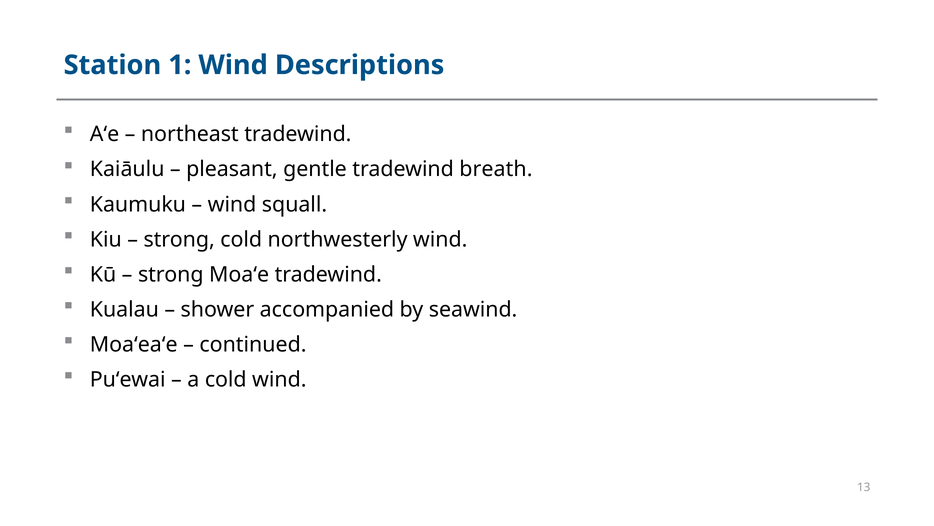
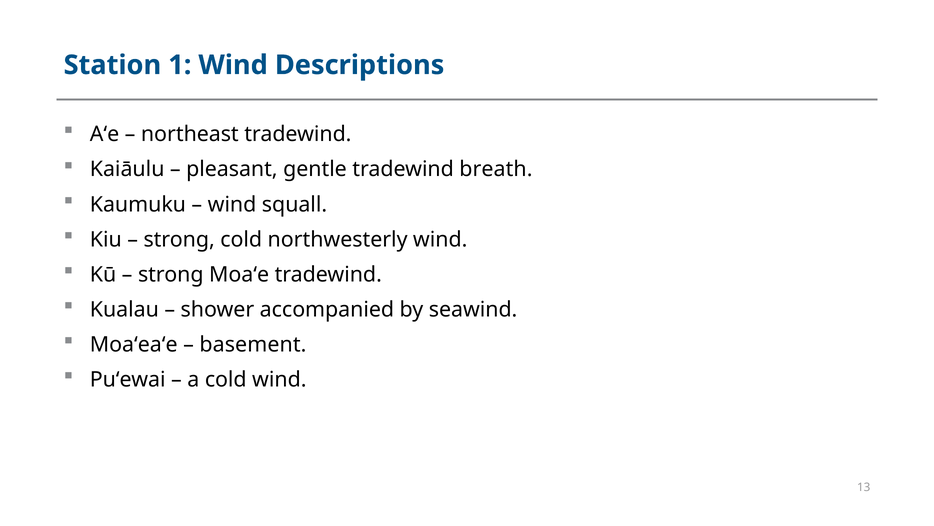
continued: continued -> basement (253, 344)
